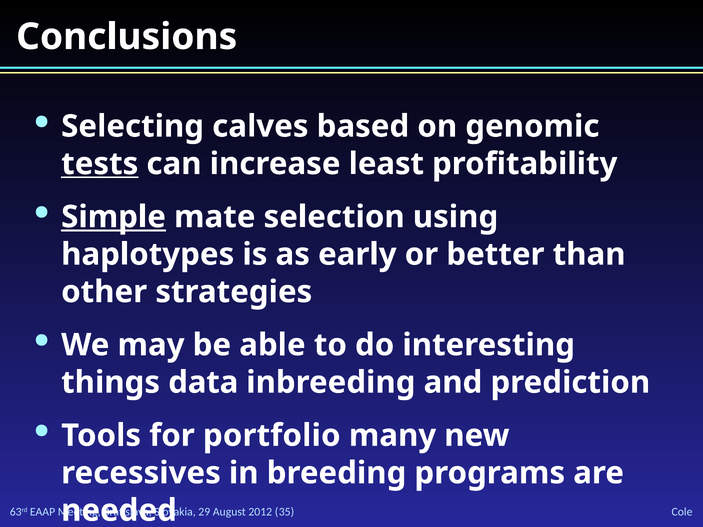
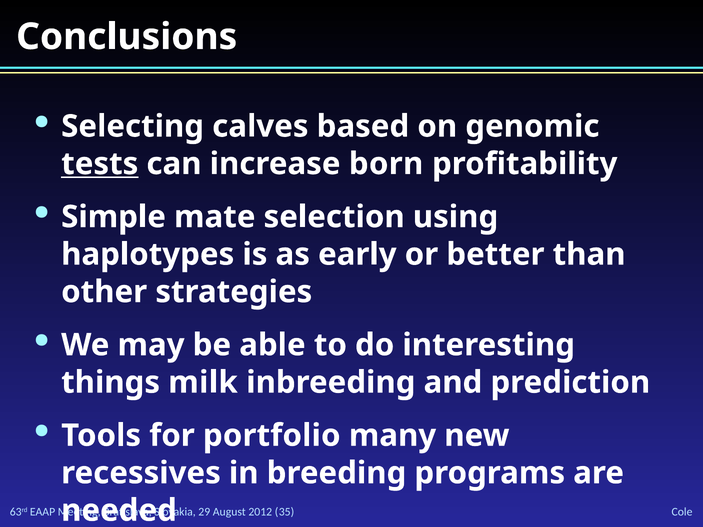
least: least -> born (386, 164)
Simple underline: present -> none (114, 217)
data: data -> milk (203, 383)
